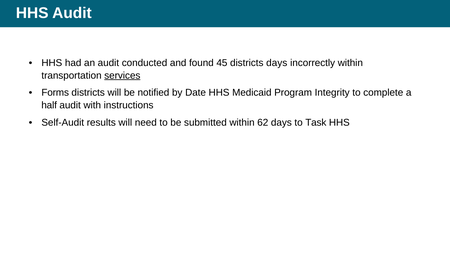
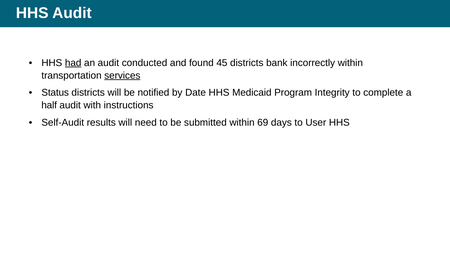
had underline: none -> present (73, 63)
districts days: days -> bank (277, 63)
Forms: Forms -> Status (55, 93)
62: 62 -> 69 (263, 123)
Task: Task -> User (316, 123)
